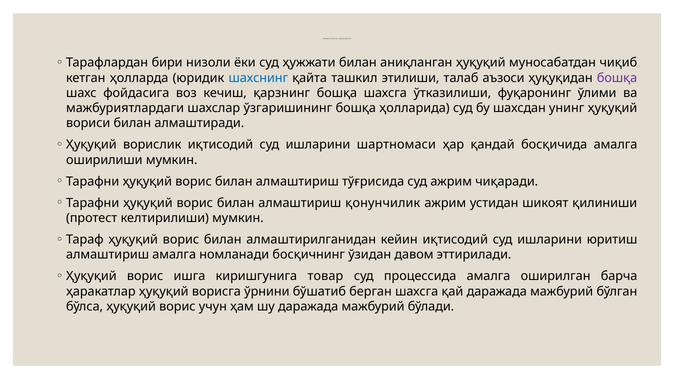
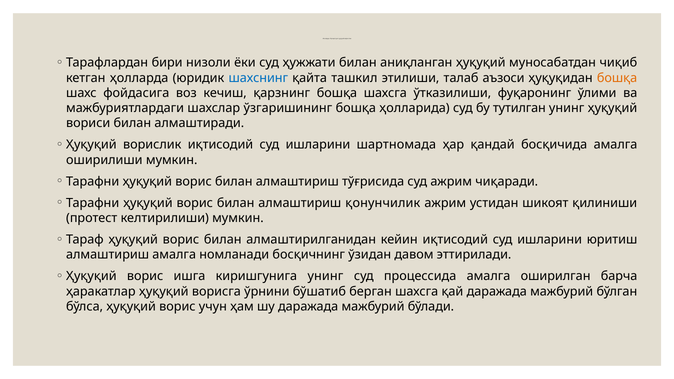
бошқа colour: purple -> orange (617, 78)
шахсдан: шахсдан -> тутилган (519, 108)
шартномаси: шартномаси -> шартномада (396, 145)
киришгунига товар: товар -> унинг (325, 276)
